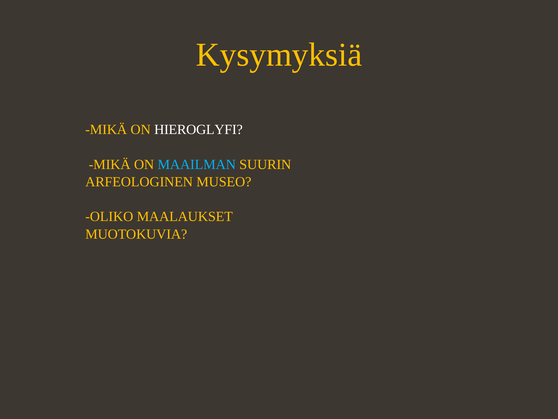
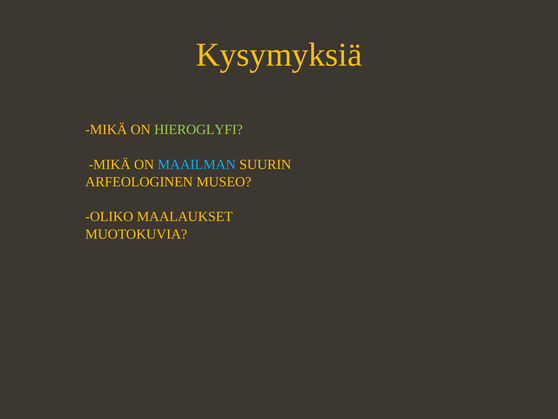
HIEROGLYFI colour: white -> light green (198, 129)
